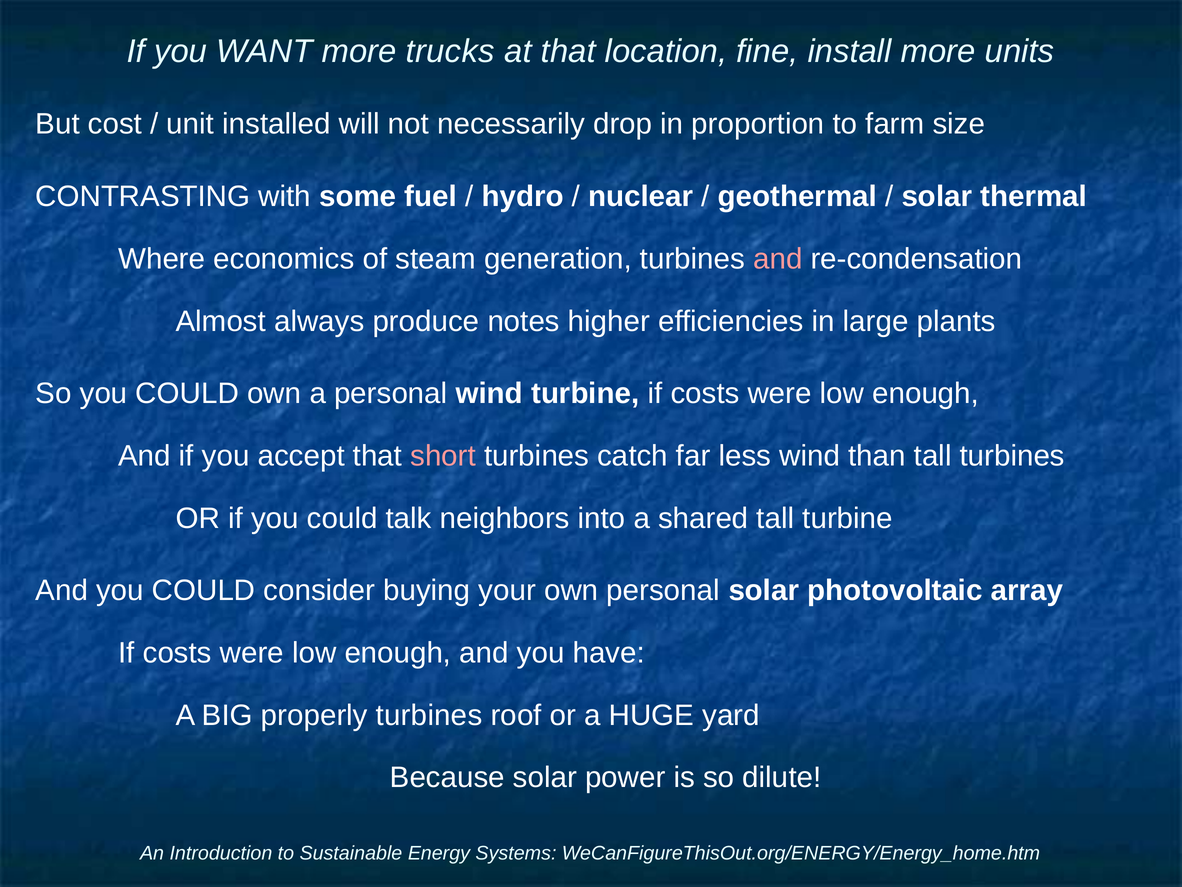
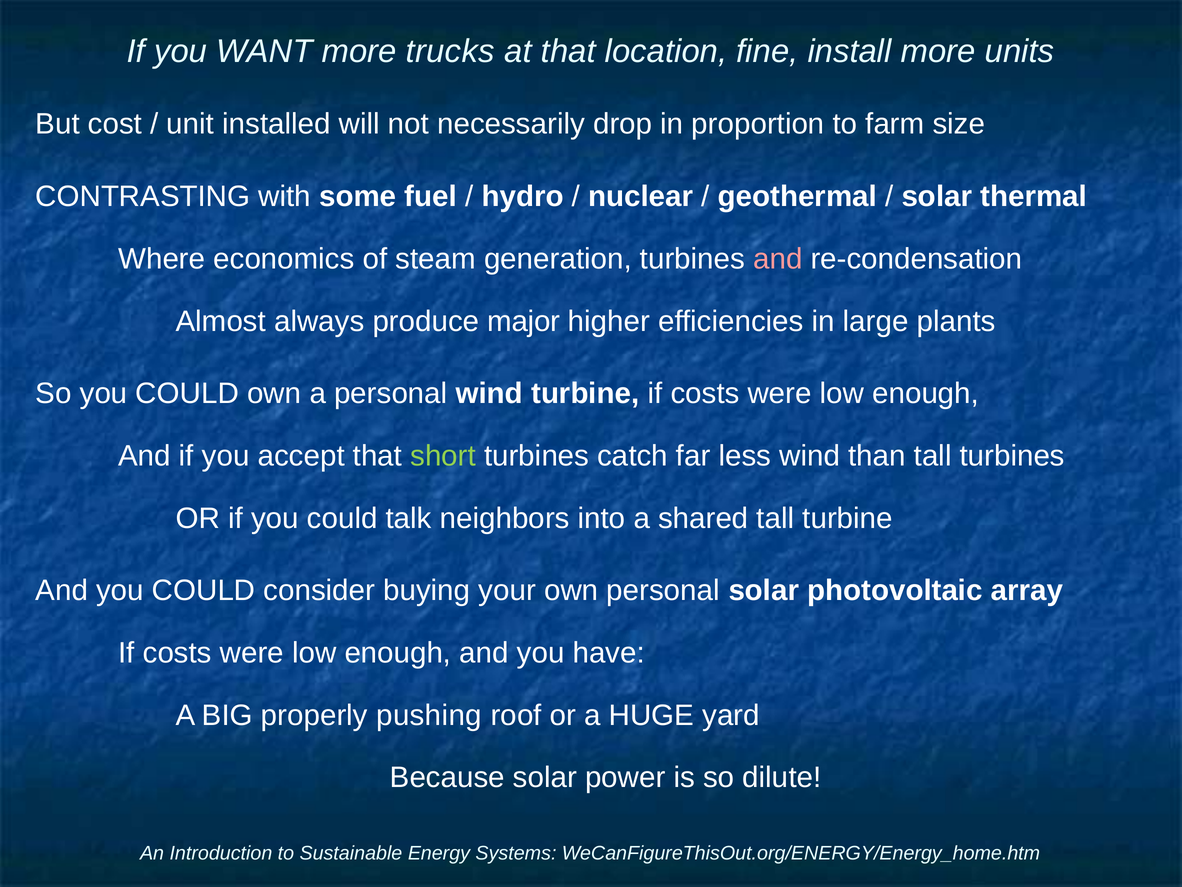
notes: notes -> major (524, 321)
short colour: pink -> light green (443, 456)
properly turbines: turbines -> pushing (429, 715)
